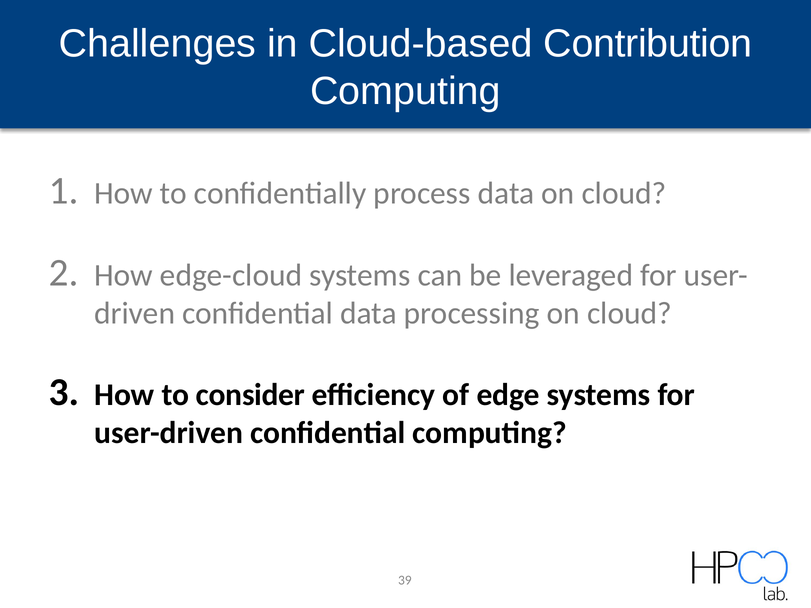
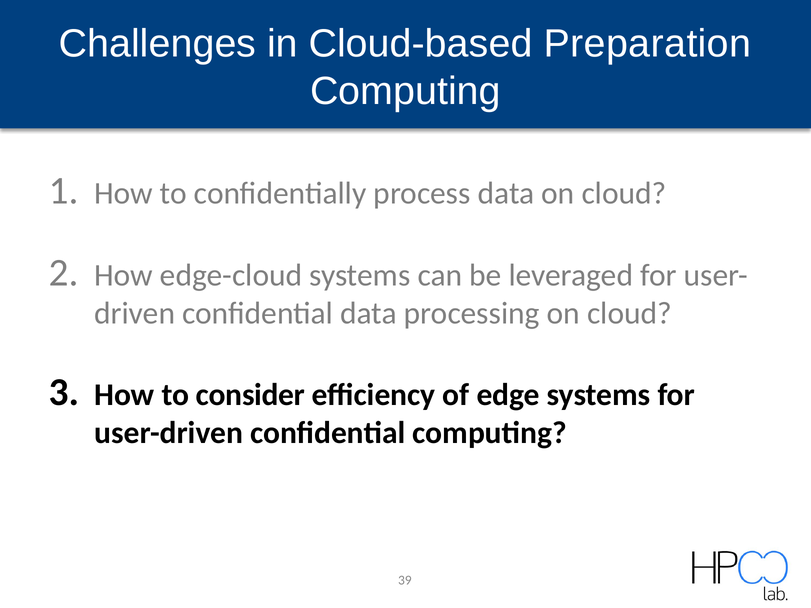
Contribution: Contribution -> Preparation (647, 44)
